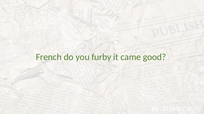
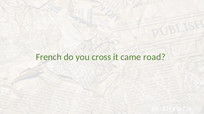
furby: furby -> cross (101, 57)
good: good -> road (154, 57)
